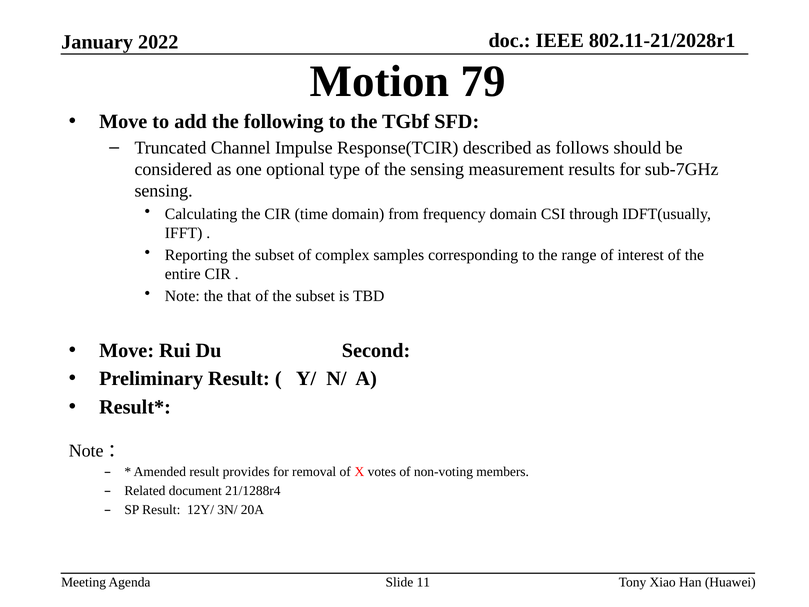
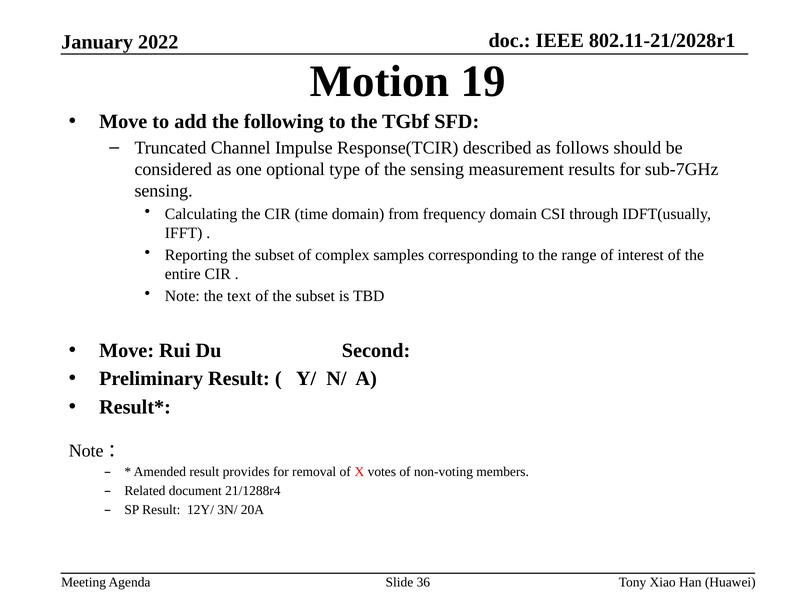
79: 79 -> 19 (483, 81)
that: that -> text (239, 296)
11: 11 -> 36 (423, 582)
